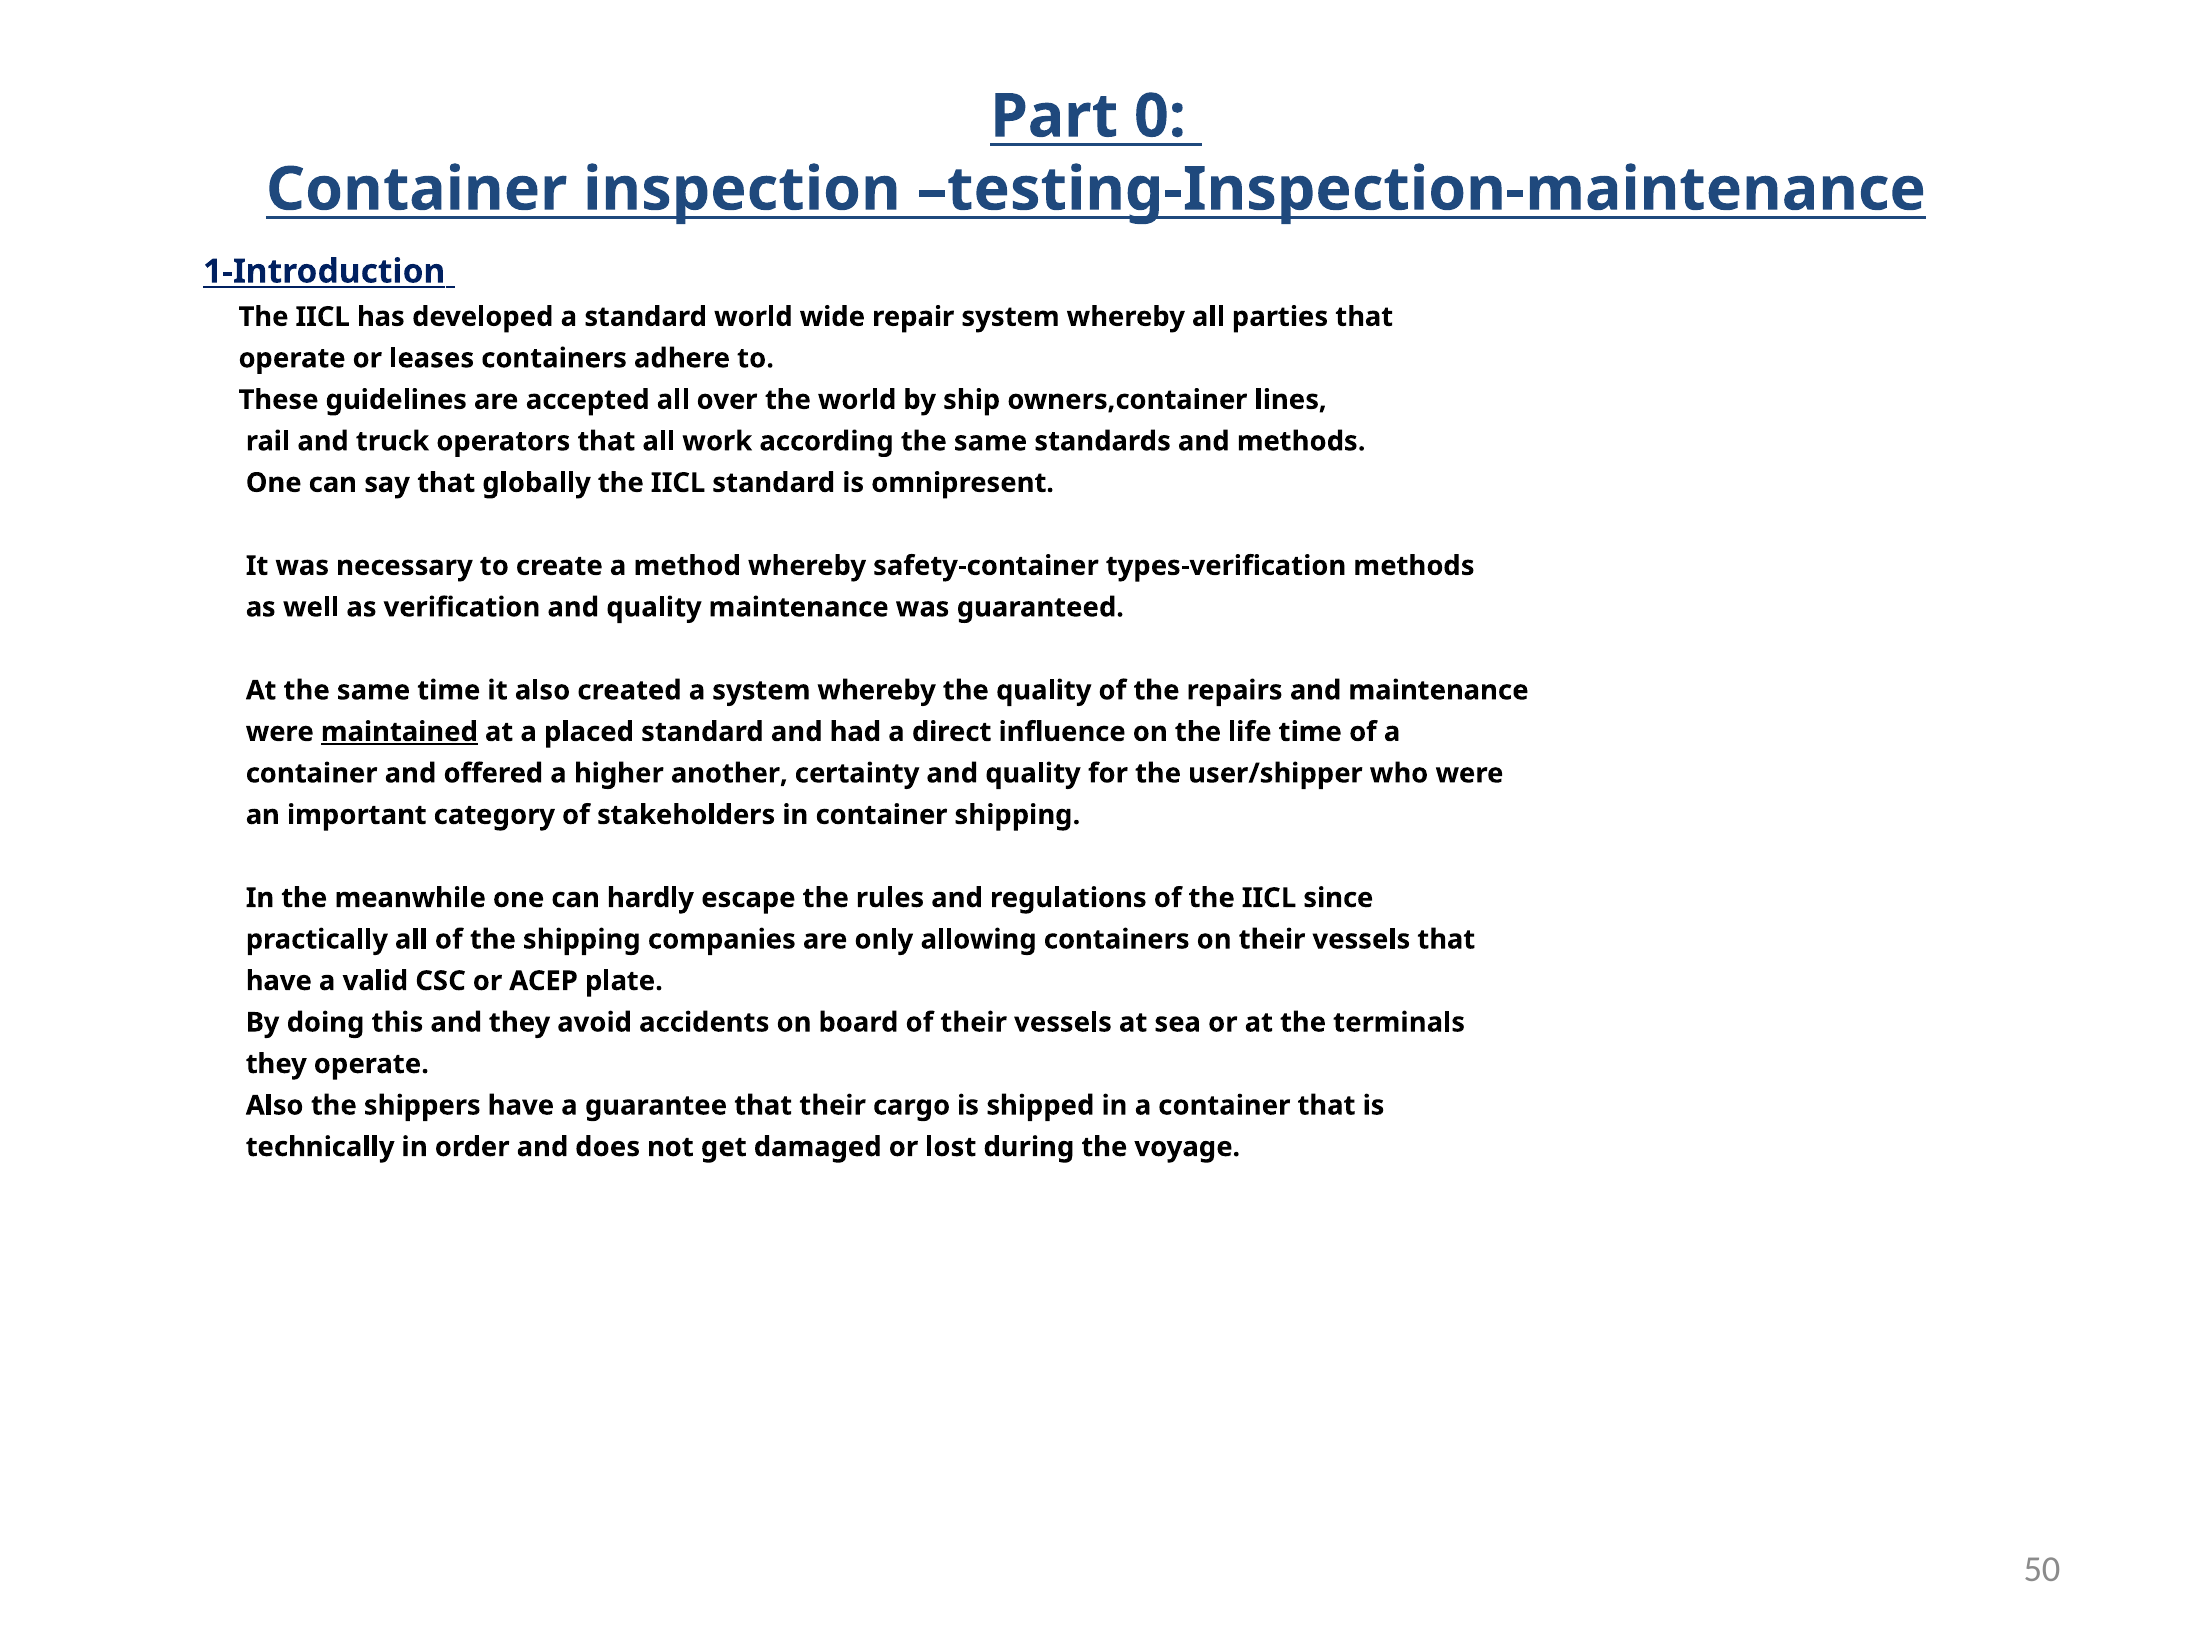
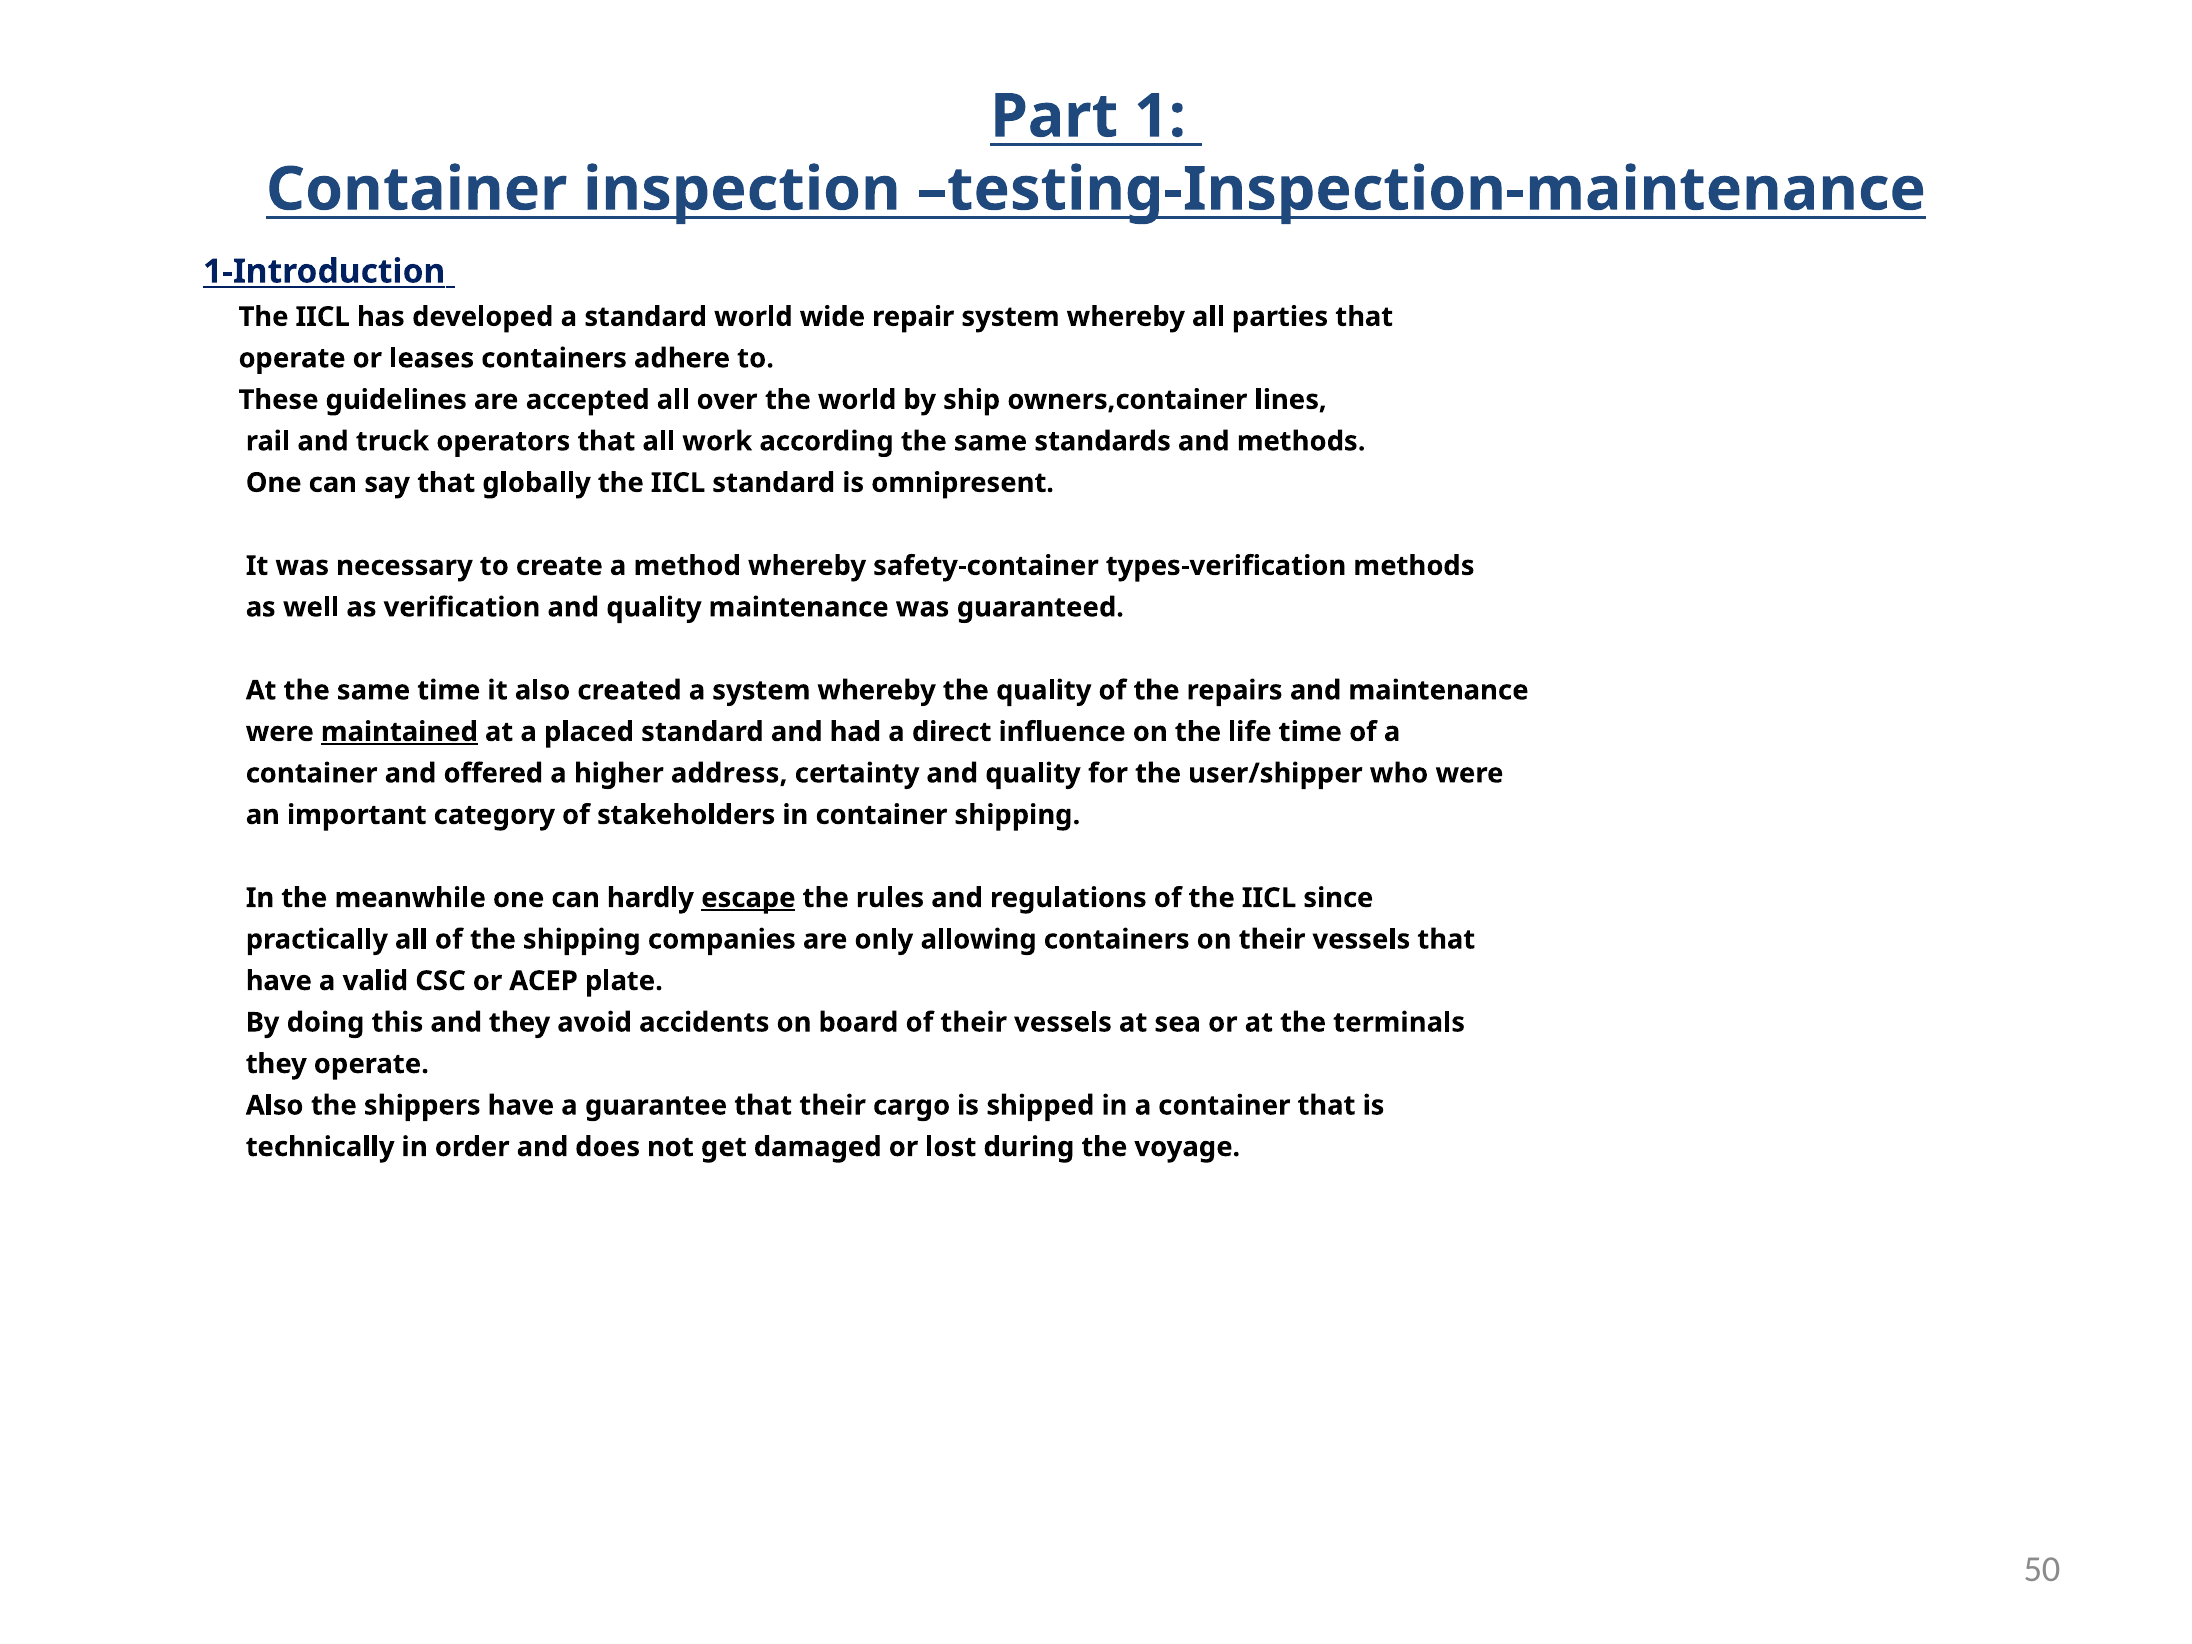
0: 0 -> 1 (1160, 116)
another: another -> address (729, 773)
escape underline: none -> present (748, 898)
